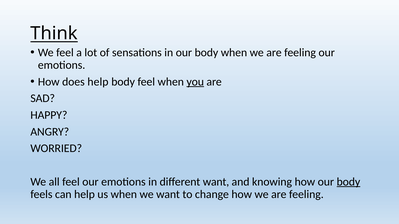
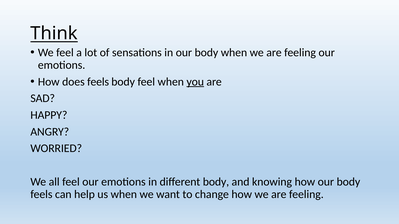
does help: help -> feels (98, 82)
different want: want -> body (216, 182)
body underline: present -> none (348, 182)
